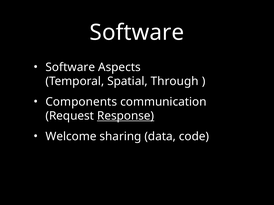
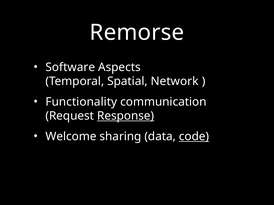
Software: Software -> Remorse (137, 33)
Through: Through -> Network (175, 81)
Components: Components -> Functionality (81, 102)
code underline: none -> present (194, 137)
